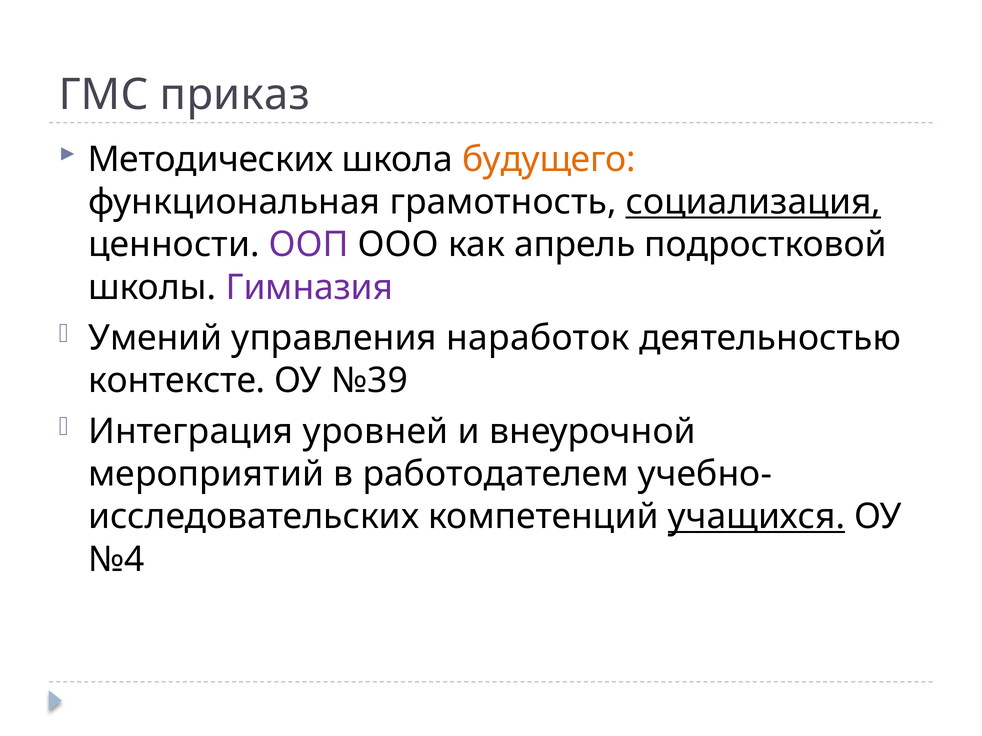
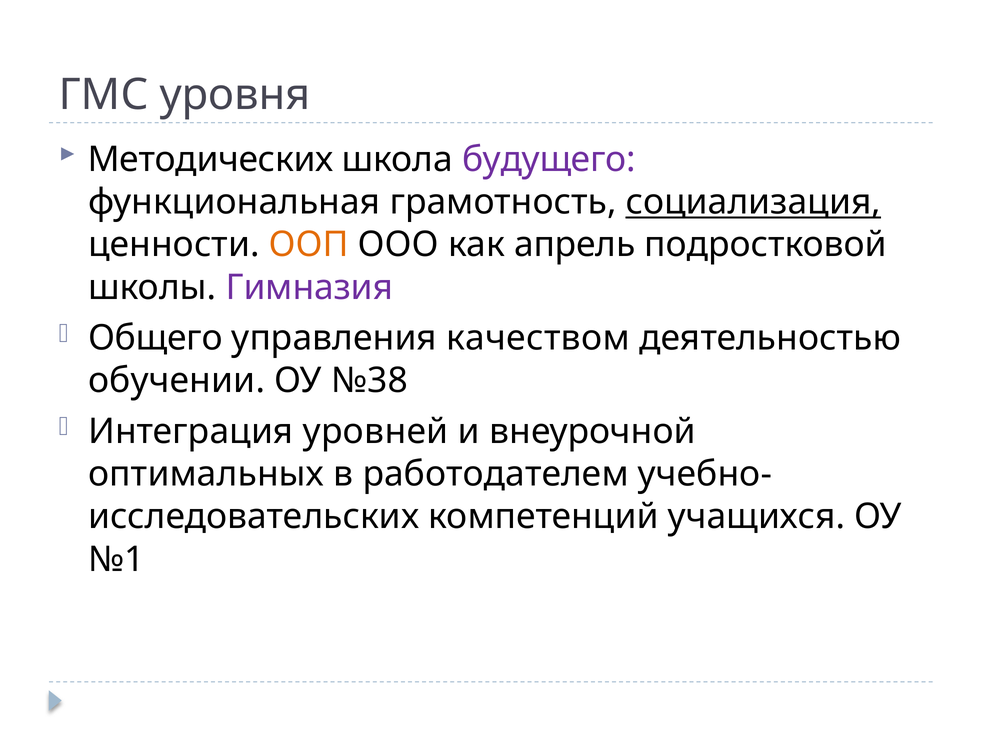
приказ: приказ -> уровня (235, 95)
будущего colour: orange -> purple (549, 160)
ООП colour: purple -> orange (309, 245)
Умений: Умений -> Общего (155, 338)
наработок: наработок -> качеством (538, 338)
контексте: контексте -> обучении (177, 381)
№39: №39 -> №38 (370, 381)
мероприятий: мероприятий -> оптимальных (206, 475)
учащихся underline: present -> none (757, 517)
№4: №4 -> №1 (116, 560)
